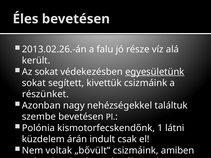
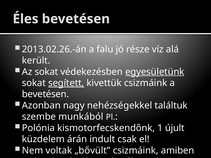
segített underline: none -> present (66, 83)
részünket: részünket -> bevetésen (45, 94)
szembe bevetésen: bevetésen -> munkából (81, 117)
látni: látni -> újult (175, 128)
